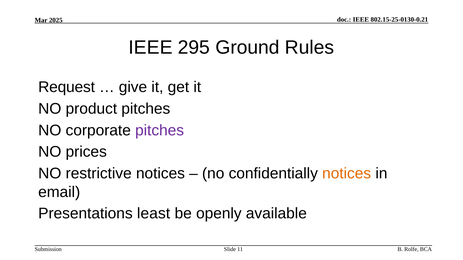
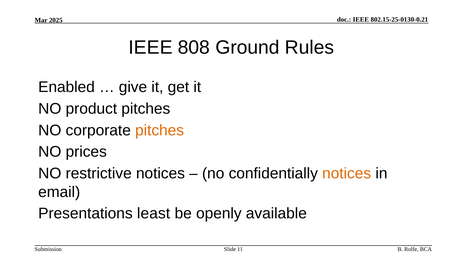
295: 295 -> 808 (194, 48)
Request: Request -> Enabled (67, 87)
pitches colour: purple -> orange (160, 131)
